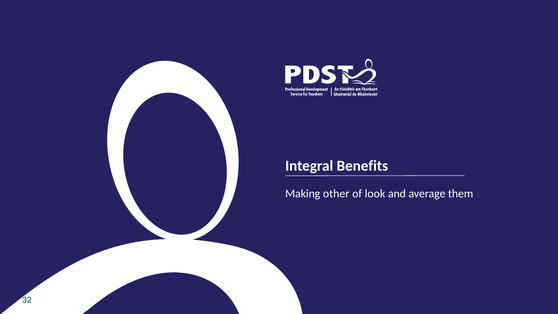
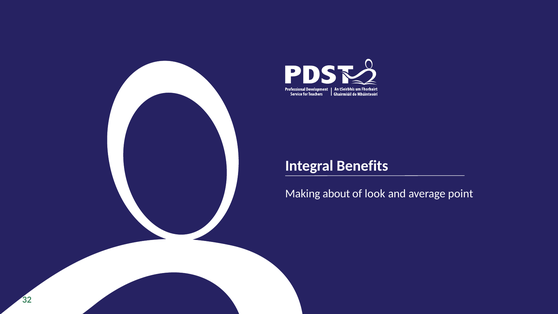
other: other -> about (336, 194)
them: them -> point (461, 194)
